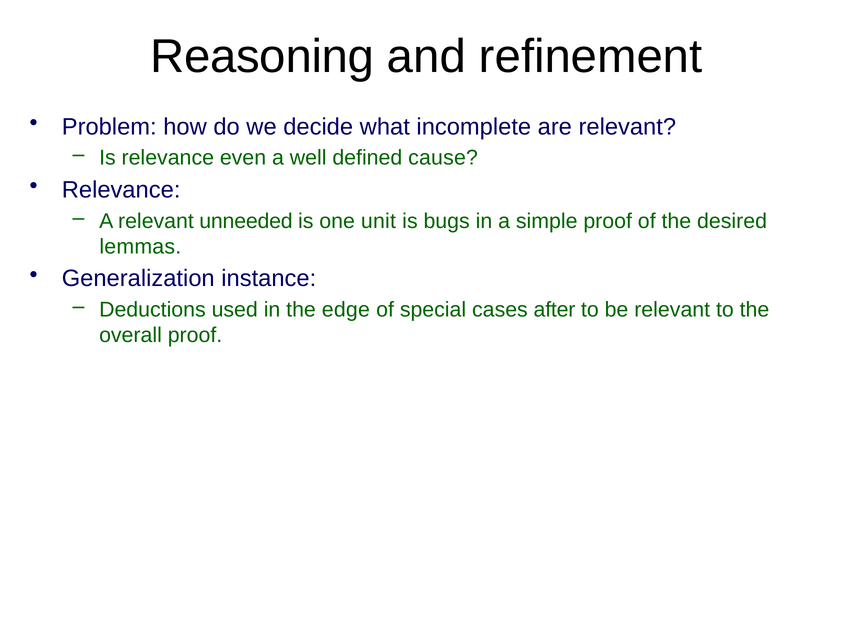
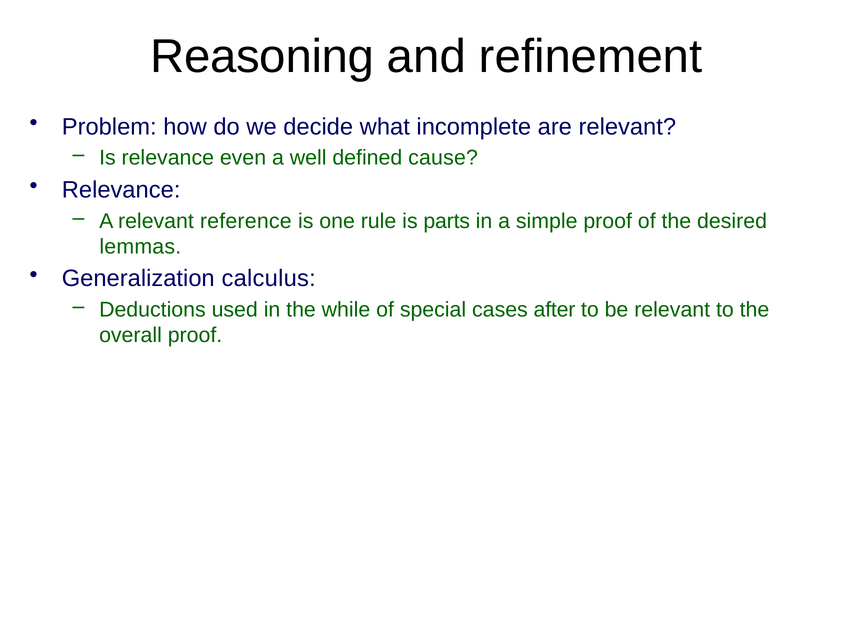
unneeded: unneeded -> reference (246, 221)
unit: unit -> rule (379, 221)
bugs: bugs -> parts (447, 221)
instance: instance -> calculus (269, 278)
edge: edge -> while (346, 310)
